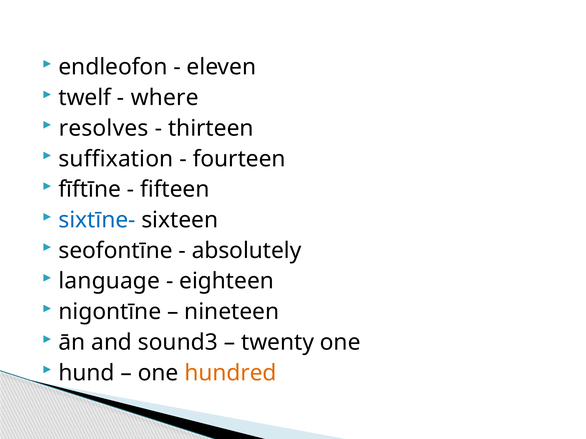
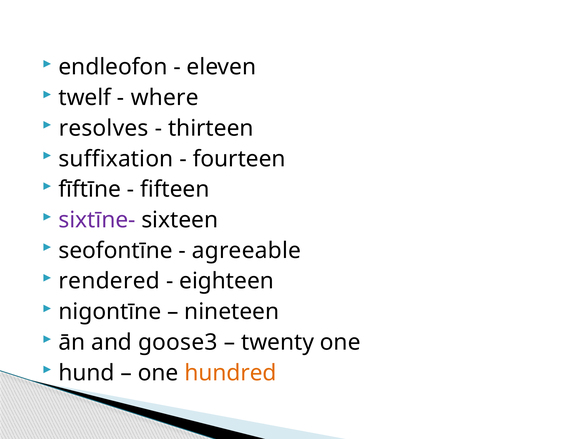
sixtīne- colour: blue -> purple (97, 220)
absolutely: absolutely -> agreeable (246, 251)
language: language -> rendered (109, 281)
sound3: sound3 -> goose3 (178, 343)
